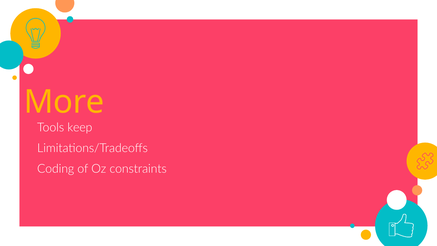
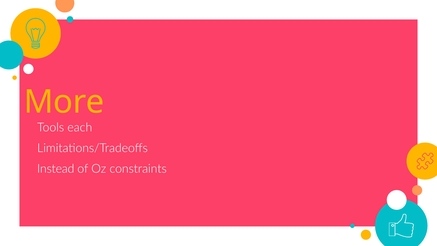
keep: keep -> each (80, 127)
Coding: Coding -> Instead (56, 169)
